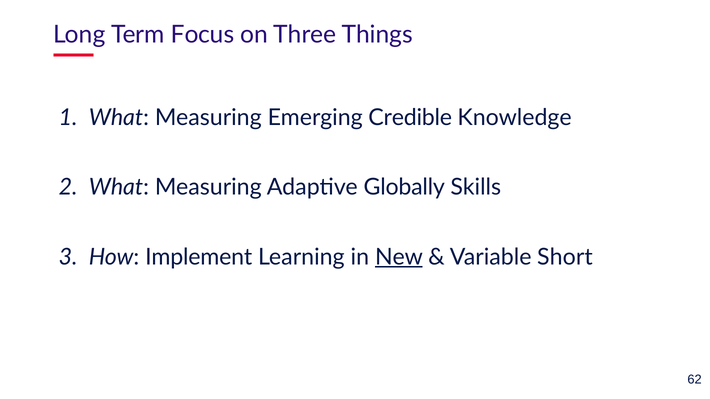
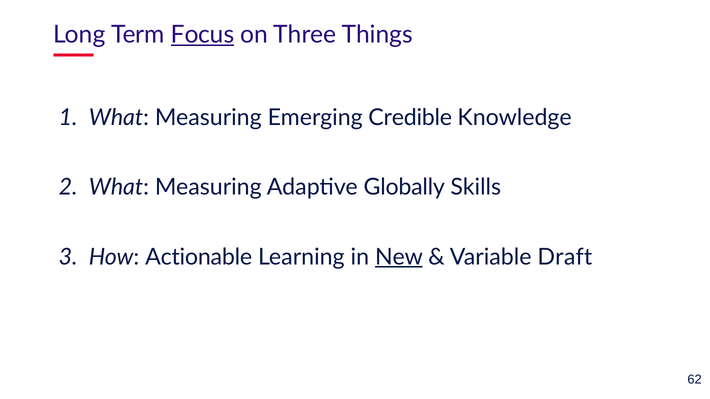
Focus underline: none -> present (203, 35)
Implement: Implement -> Actionable (199, 257)
Short: Short -> Draft (565, 257)
